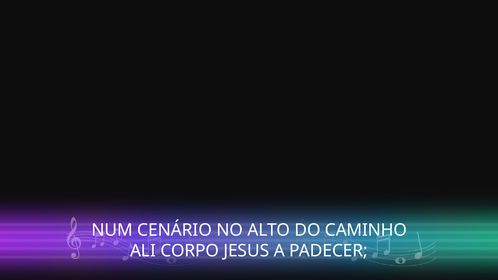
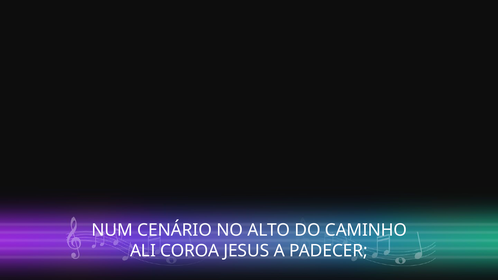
CORPO: CORPO -> COROA (190, 251)
